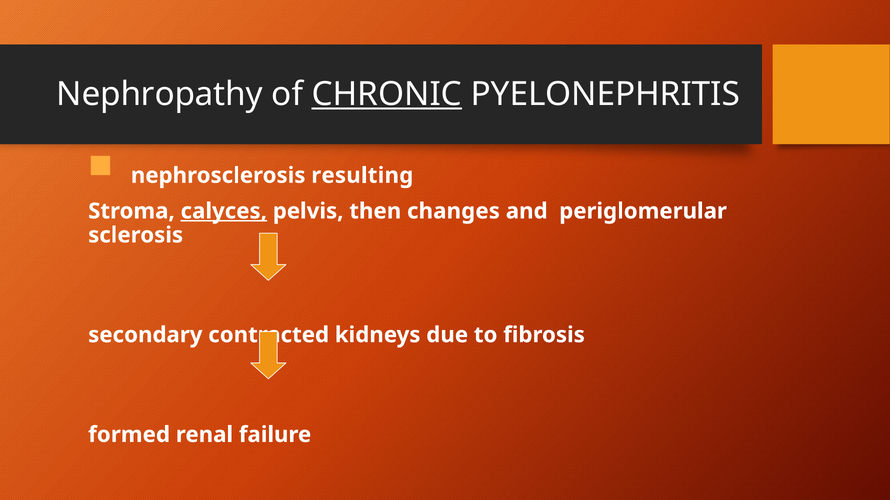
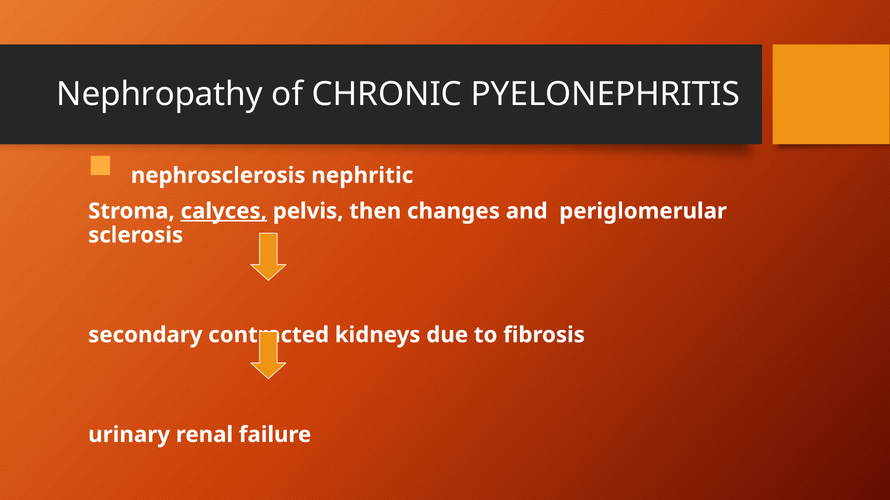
CHRONIC underline: present -> none (387, 94)
resulting: resulting -> nephritic (362, 176)
formed: formed -> urinary (129, 435)
